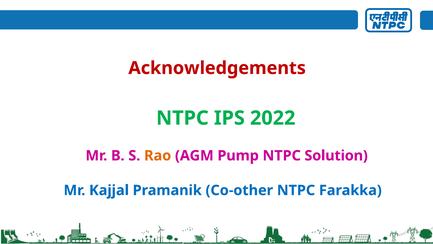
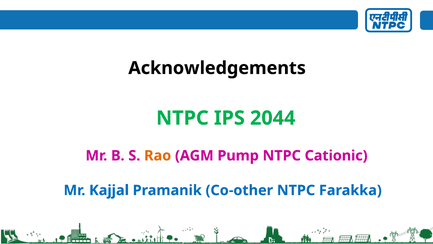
Acknowledgements colour: red -> black (217, 68)
2022: 2022 -> 2044 (273, 118)
Solution: Solution -> Cationic (336, 155)
